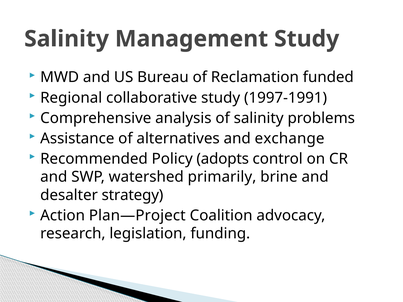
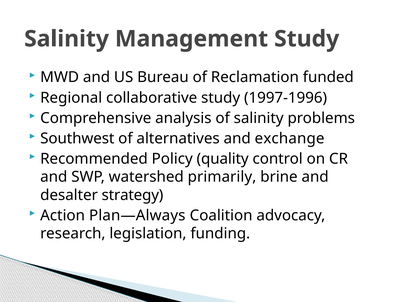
1997-1991: 1997-1991 -> 1997-1996 (286, 98)
Assistance: Assistance -> Southwest (77, 139)
adopts: adopts -> quality (223, 159)
Plan—Project: Plan—Project -> Plan—Always (137, 216)
